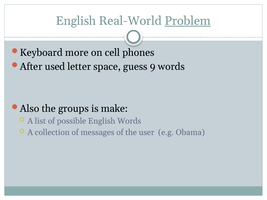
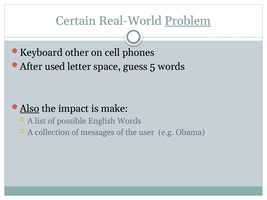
English: English -> Certain (76, 21)
more: more -> other (77, 53)
9: 9 -> 5 (153, 67)
Also underline: none -> present (30, 109)
groups: groups -> impact (74, 109)
